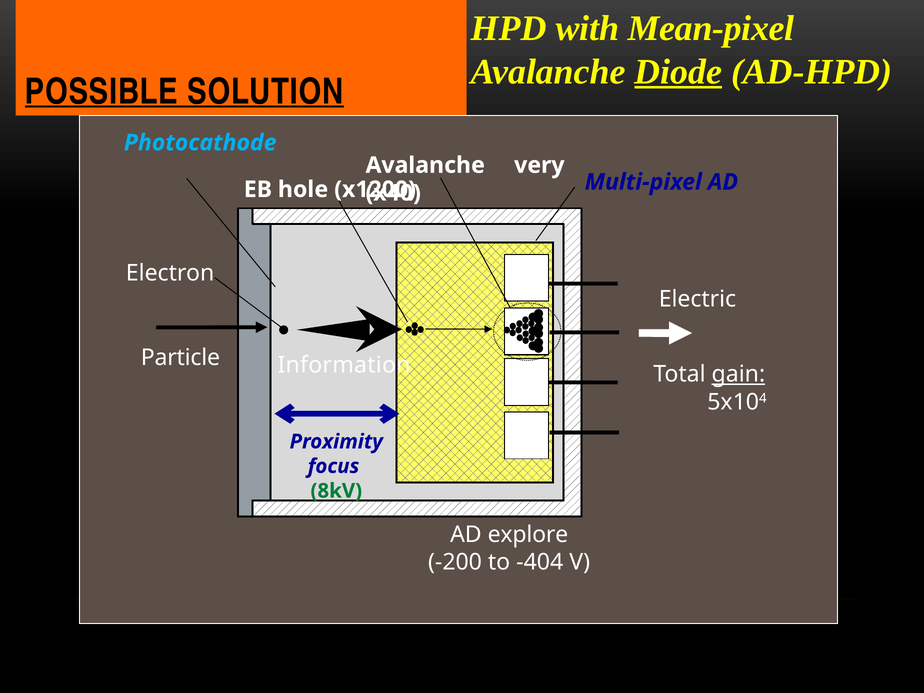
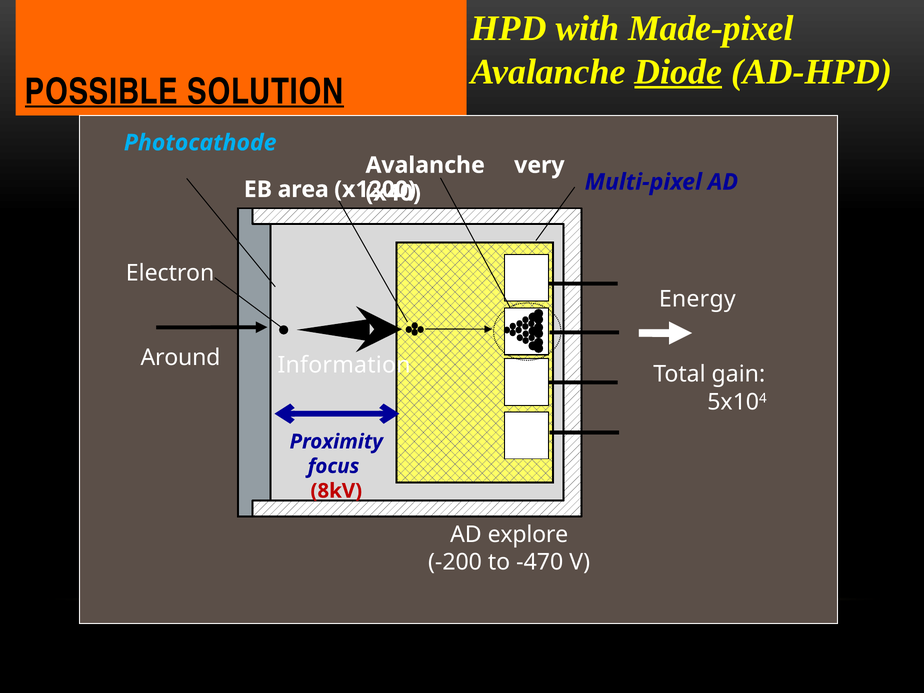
Mean-pixel: Mean-pixel -> Made-pixel (711, 29)
hole: hole -> area (303, 189)
Electric: Electric -> Energy (697, 299)
Particle: Particle -> Around (180, 358)
gain underline: present -> none (738, 374)
8kV colour: green -> red (336, 491)
-404: -404 -> -470 (540, 562)
